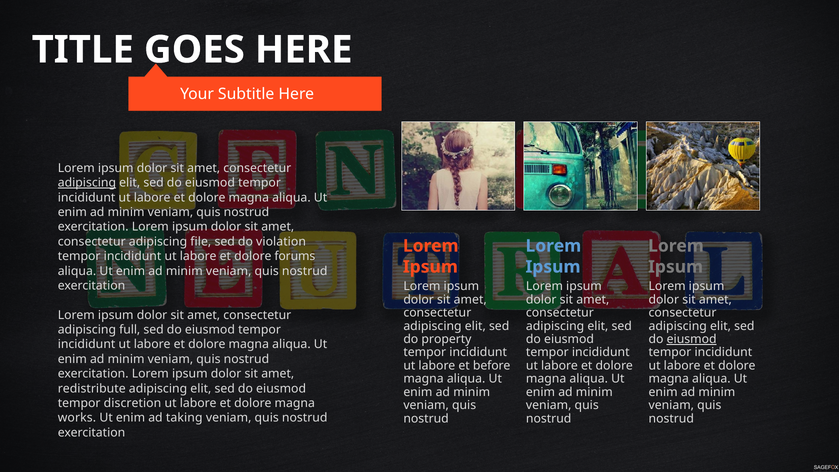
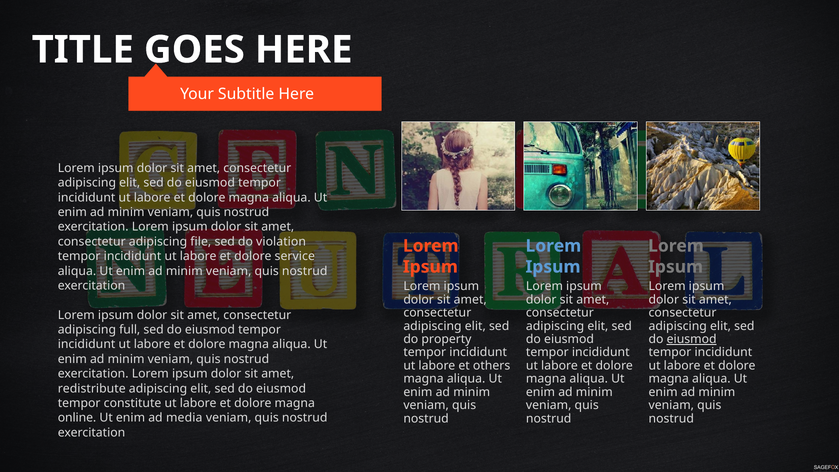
adipiscing underline: present -> none (87, 183)
forums: forums -> service (295, 256)
before: before -> others (492, 366)
discretion: discretion -> constitute (133, 403)
works: works -> online (77, 418)
taking: taking -> media (184, 418)
